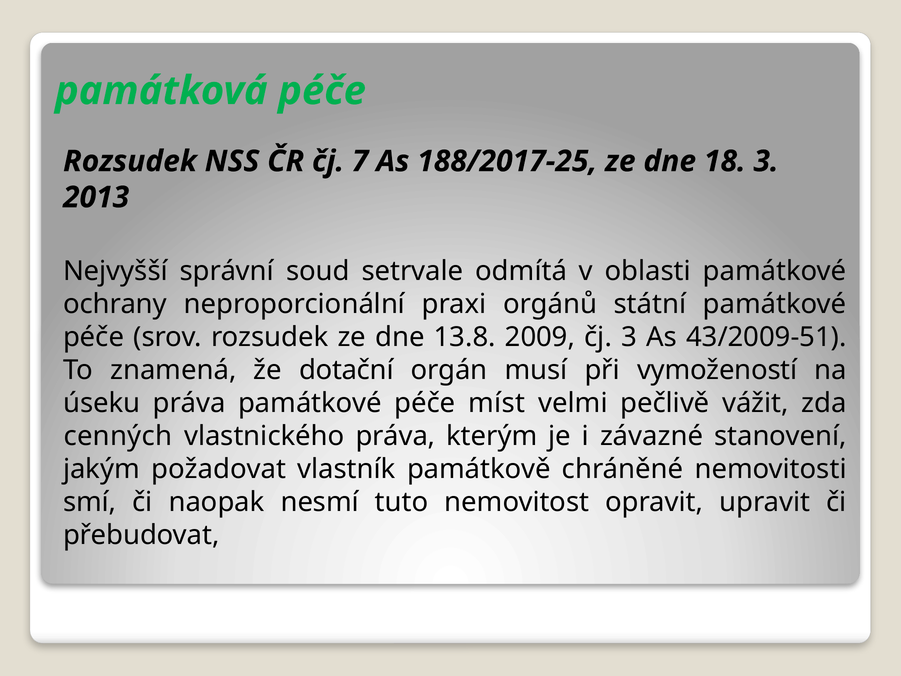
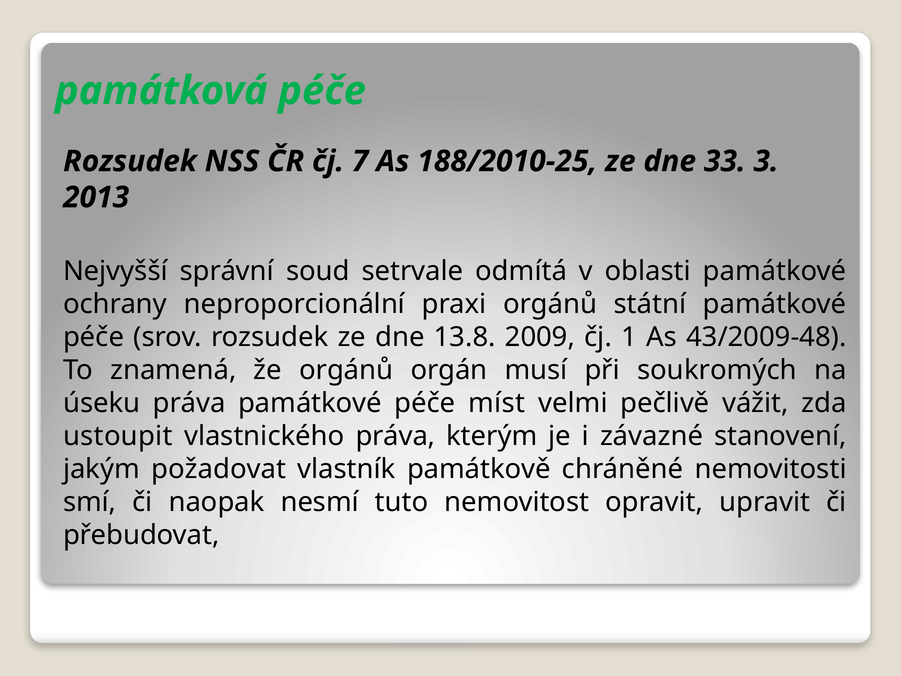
188/2017-25: 188/2017-25 -> 188/2010-25 (507, 161)
18: 18 -> 33 (725, 161)
čj 3: 3 -> 1 (629, 337)
43/2009-51: 43/2009-51 -> 43/2009-48 (766, 337)
že dotační: dotační -> orgánů (346, 370)
vymožeností: vymožeností -> soukromých (717, 370)
cenných: cenných -> ustoupit (118, 436)
